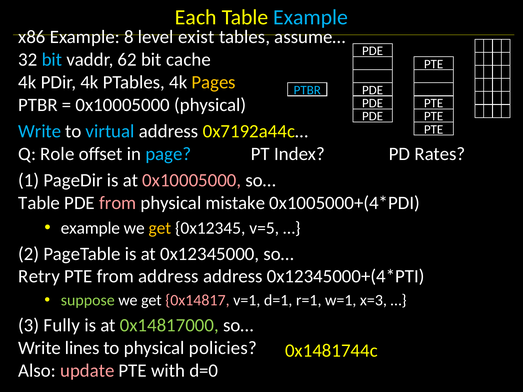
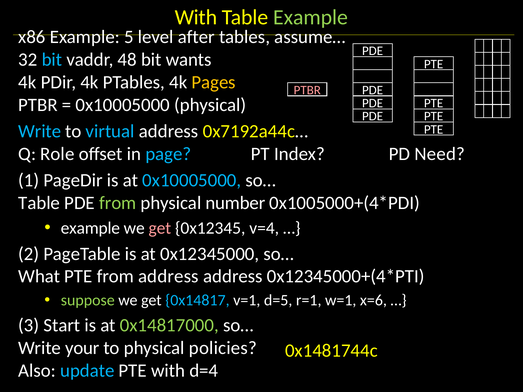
Each: Each -> With (196, 17)
Example colour: light blue -> light green (311, 17)
8: 8 -> 5 (129, 37)
exist: exist -> after (196, 37)
62: 62 -> 48 (127, 60)
cache: cache -> wants (189, 60)
PTBR colour: light blue -> pink (307, 90)
Rates: Rates -> Need (440, 154)
0x10005000 colour: pink -> light blue (192, 180)
from colour: pink -> light green (118, 203)
mistake: mistake -> number (235, 203)
get colour: yellow -> pink (160, 228)
v=5: v=5 -> v=4 (264, 228)
Retry: Retry -> What (39, 277)
0x14817 colour: pink -> light blue (197, 300)
d=1: d=1 -> d=5 (278, 300)
x=3: x=3 -> x=6 (373, 300)
Fully: Fully -> Start (62, 325)
lines: lines -> your (82, 348)
update colour: pink -> light blue (87, 371)
d=0: d=0 -> d=4 (204, 371)
